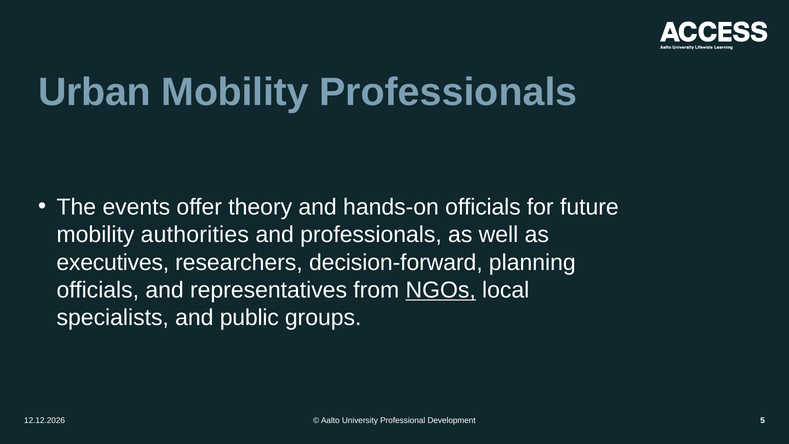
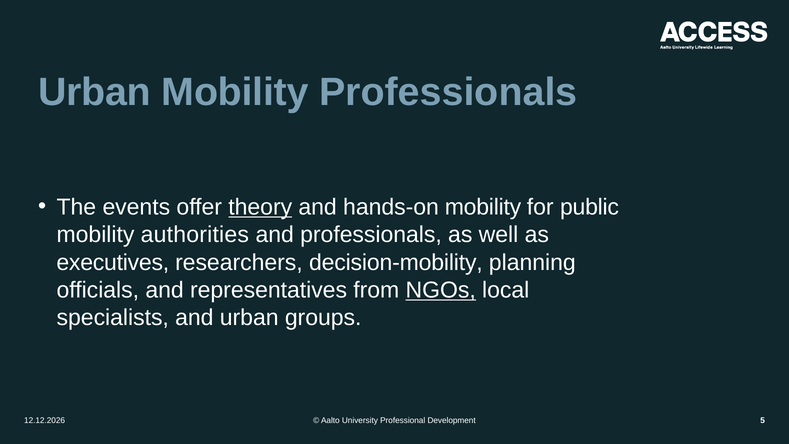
theory underline: none -> present (260, 207)
hands-on officials: officials -> mobility (483, 207)
future: future -> public (590, 207)
decision-forward: decision-forward -> decision-mobility (396, 262)
and public: public -> urban (249, 317)
